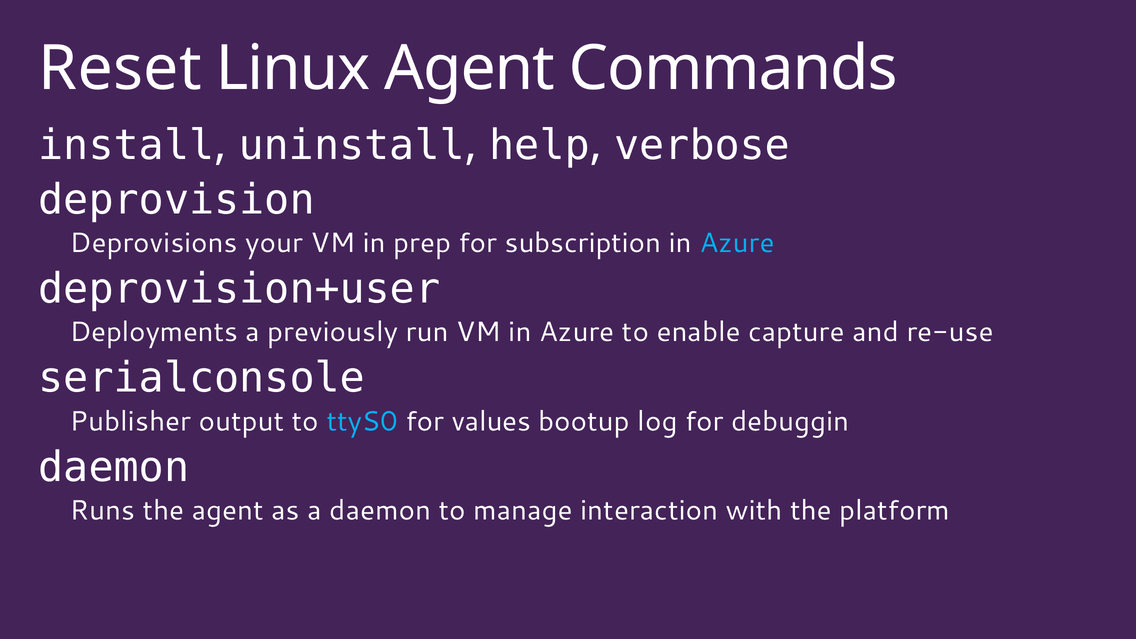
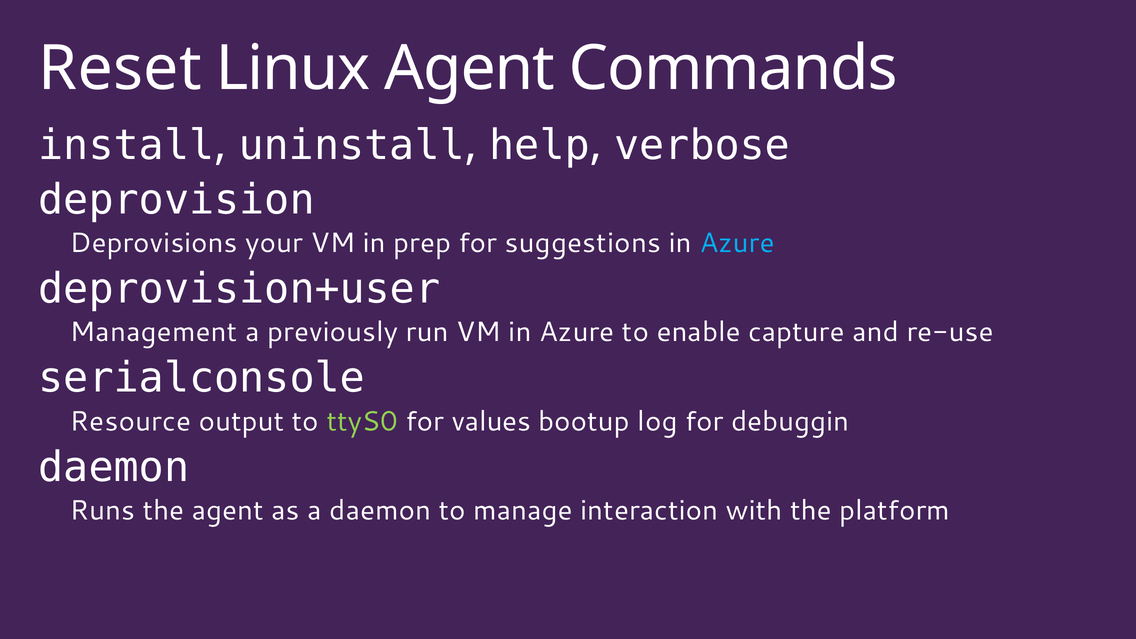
subscription: subscription -> suggestions (583, 243)
Deployments: Deployments -> Management (154, 332)
Publisher: Publisher -> Resource (130, 421)
ttyS0 colour: light blue -> light green (362, 421)
